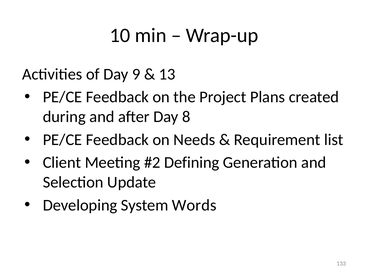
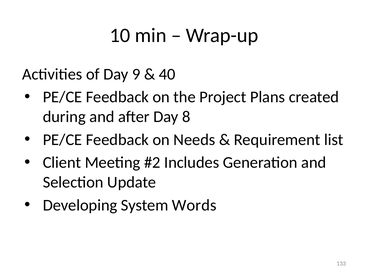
13: 13 -> 40 (167, 74)
Defining: Defining -> Includes (192, 163)
